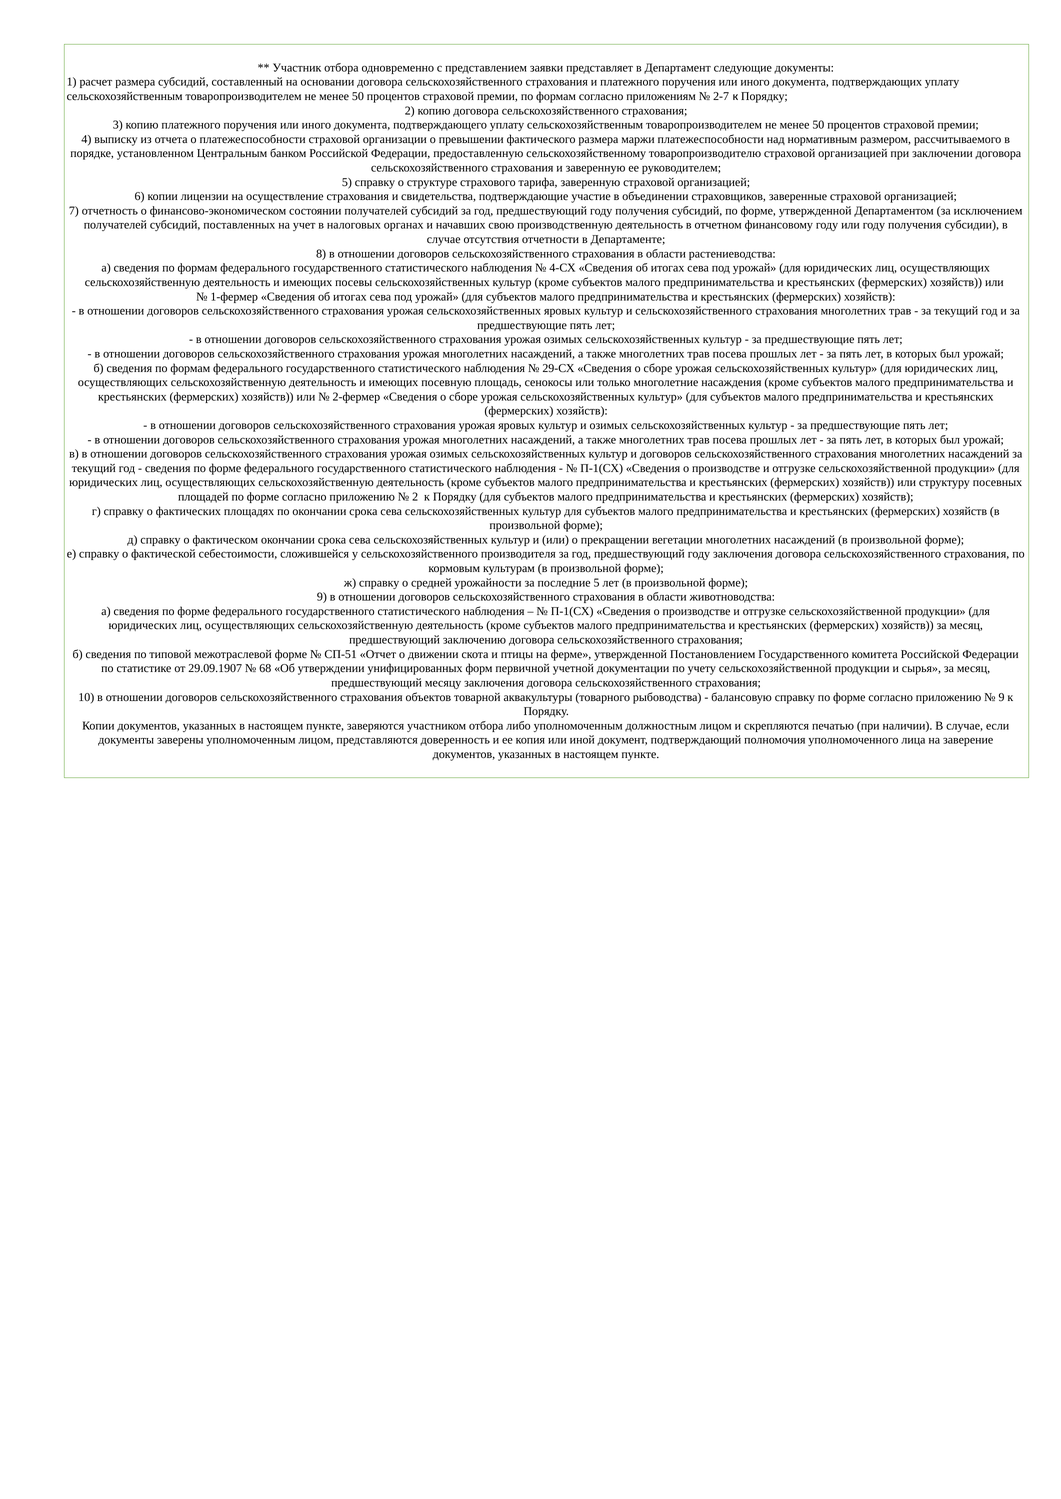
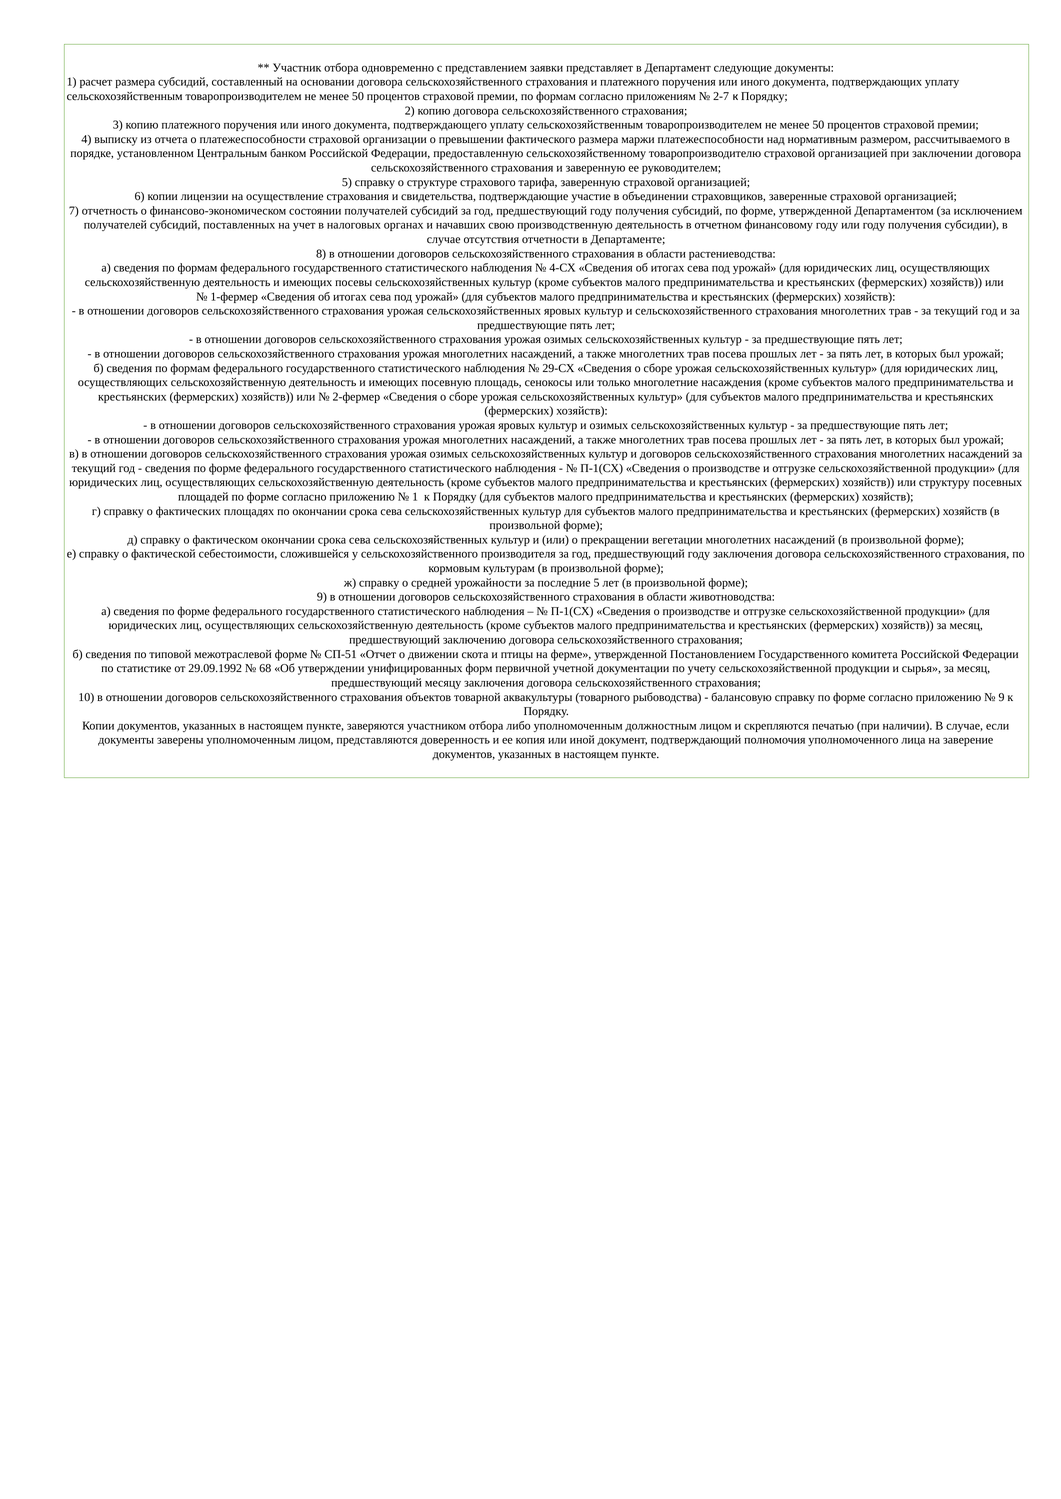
2: 2 -> 1 (415, 497)
29.09.1907: 29.09.1907 -> 29.09.1992 (215, 669)
